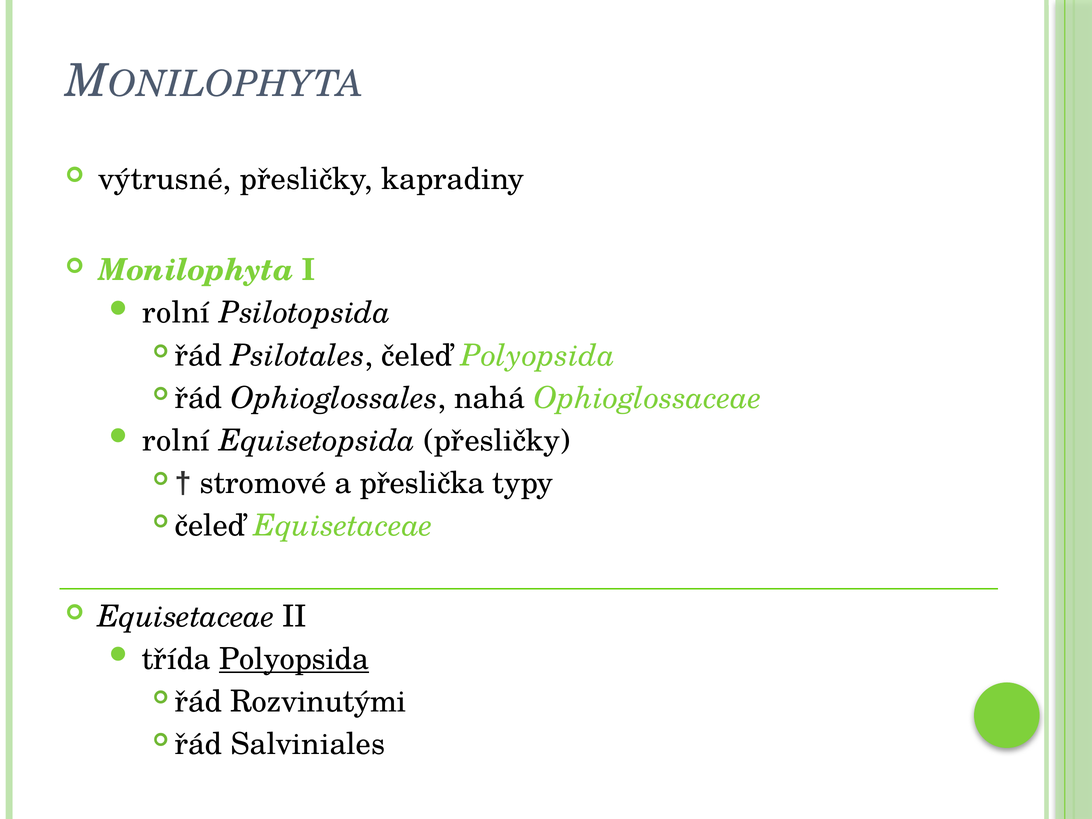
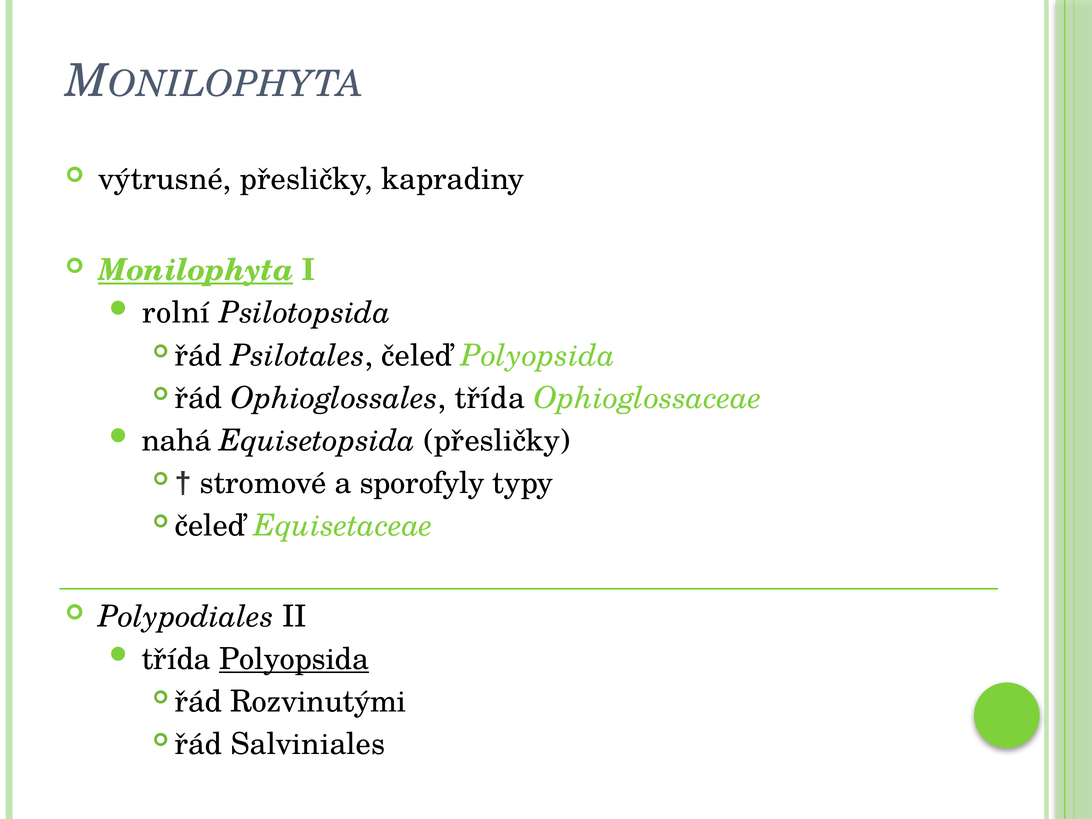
Monilophyta underline: none -> present (196, 270)
Ophioglossales nahá: nahá -> třída (490, 398)
rolní: rolní -> nahá (176, 441)
přeslička: přeslička -> sporofyly (422, 483)
Equisetaceae: Equisetaceae -> Polypodiales (186, 617)
